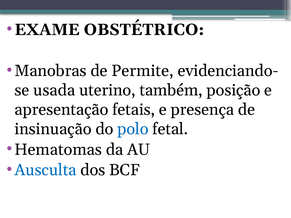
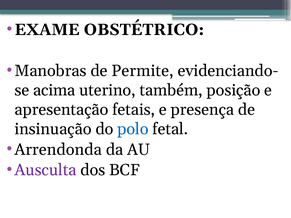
usada: usada -> acima (54, 90)
Hematomas: Hematomas -> Arrendonda (58, 150)
Ausculta colour: blue -> purple (46, 170)
